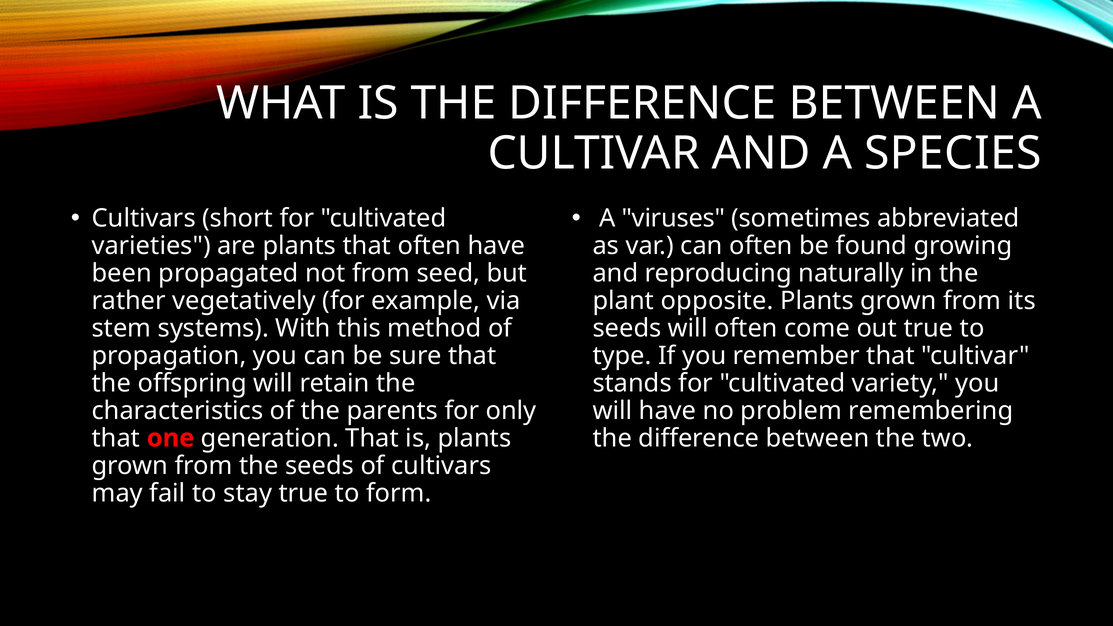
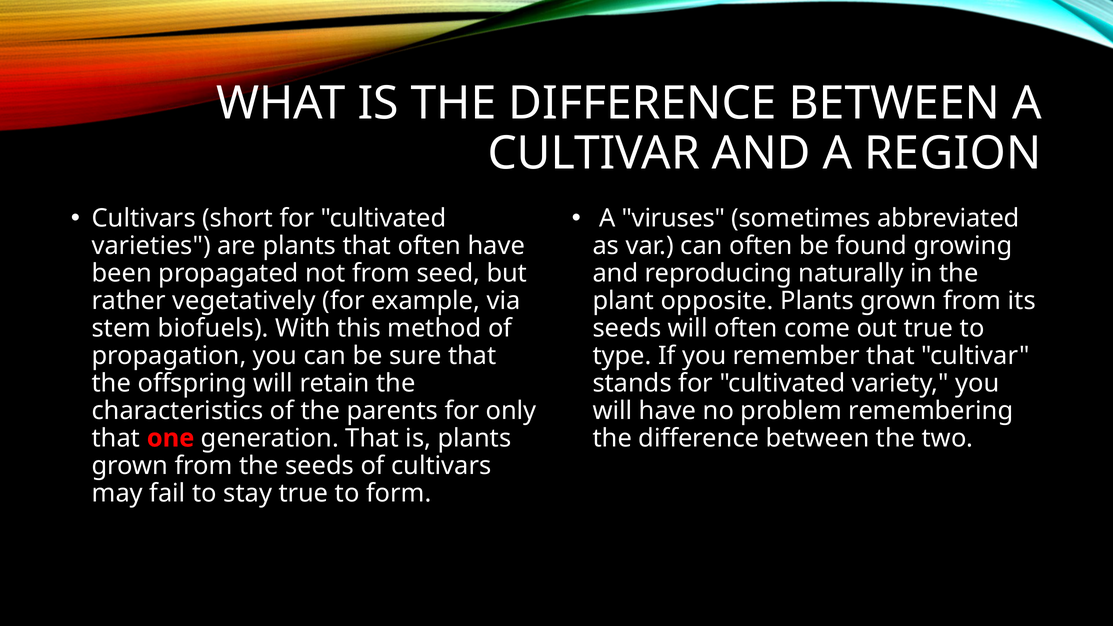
SPECIES: SPECIES -> REGION (953, 154)
systems: systems -> biofuels (213, 328)
